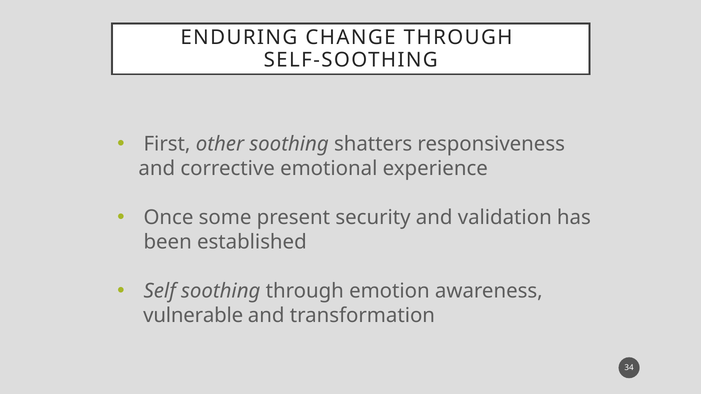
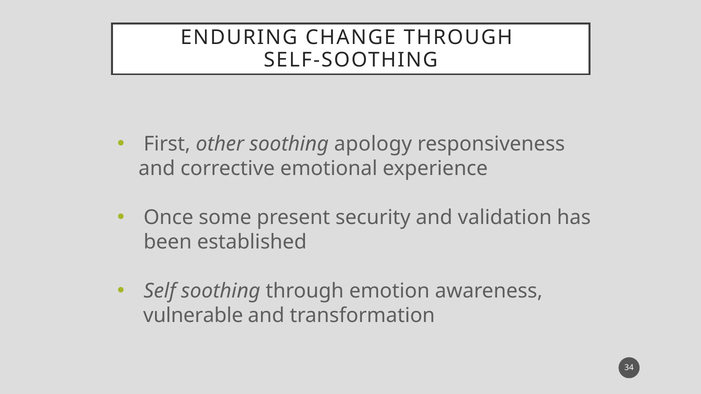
shatters: shatters -> apology (373, 144)
